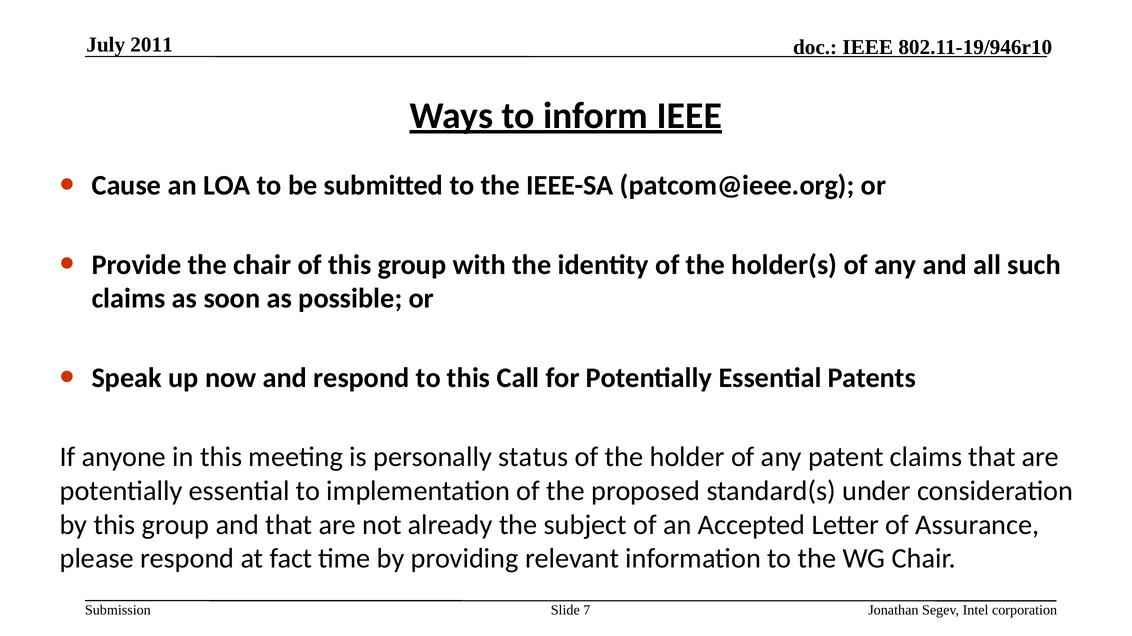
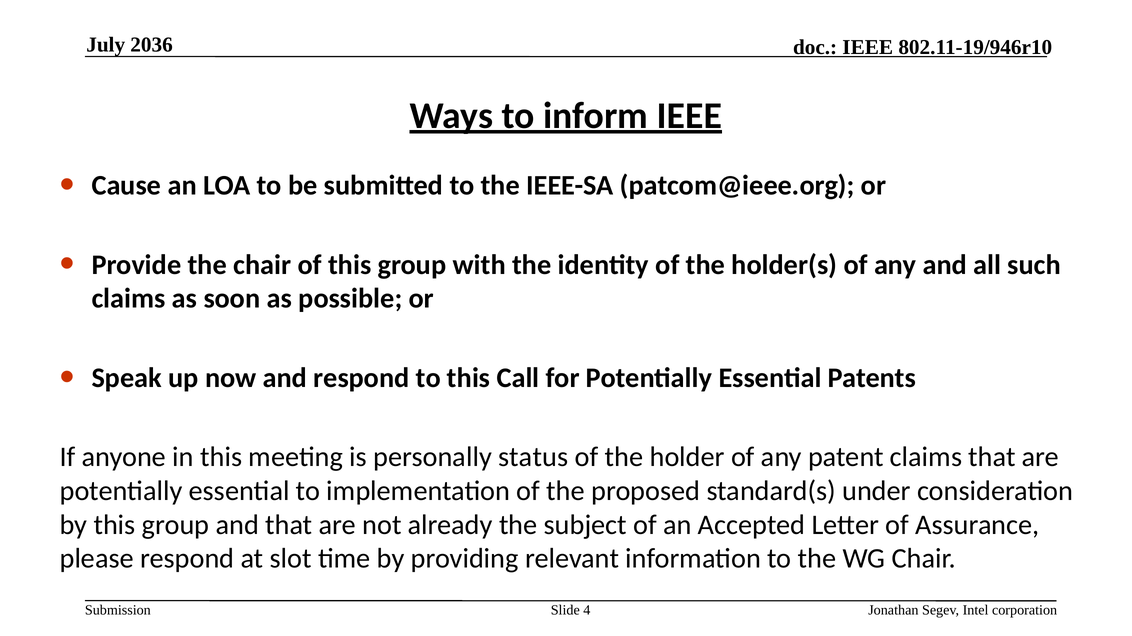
2011: 2011 -> 2036 (152, 45)
fact: fact -> slot (291, 559)
7: 7 -> 4 (587, 611)
